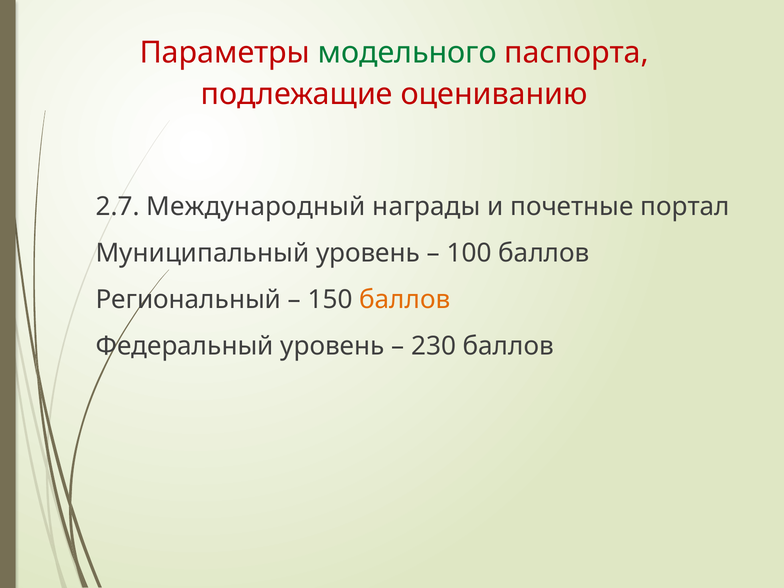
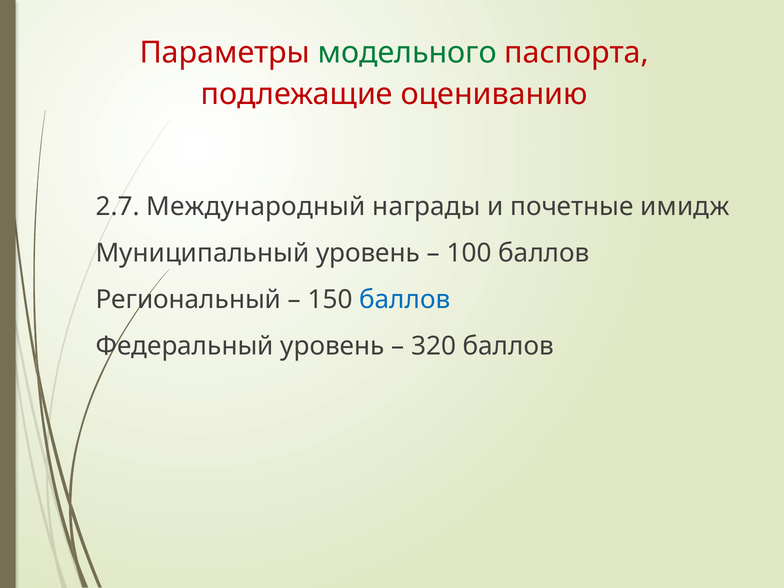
портал: портал -> имидж (685, 207)
баллов colour: orange -> blue (405, 300)
230: 230 -> 320 (434, 346)
